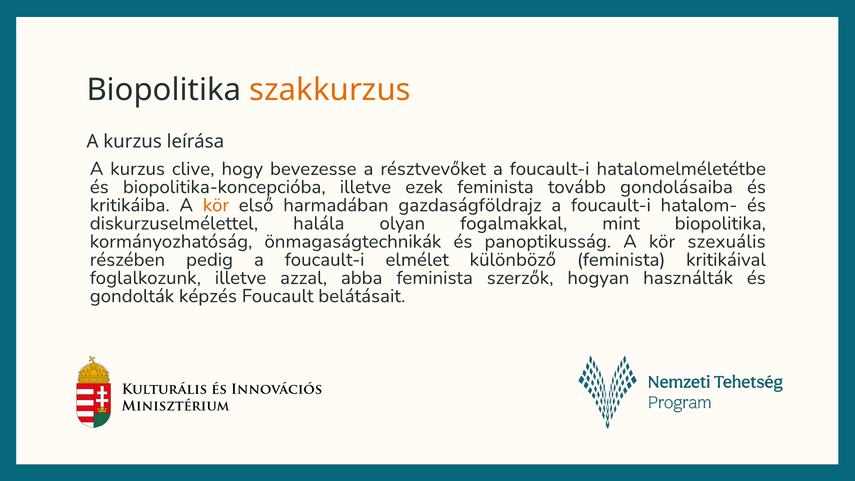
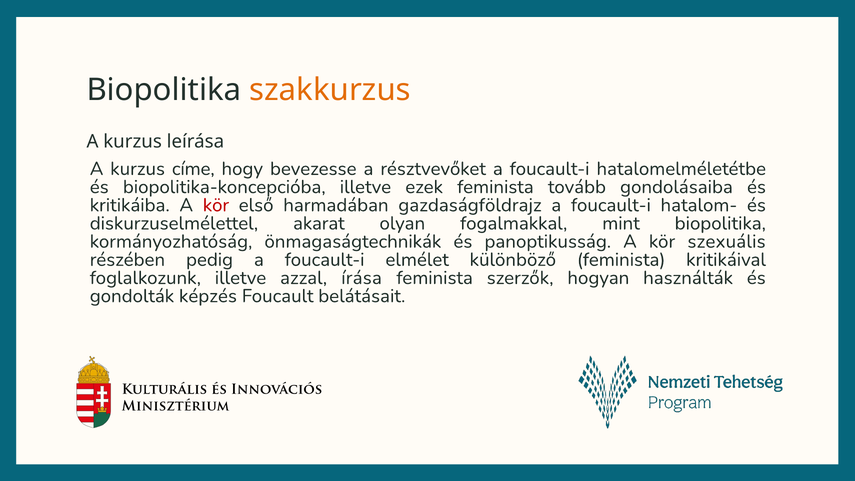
clive: clive -> címe (193, 169)
kör colour: orange -> red (216, 205)
halála: halála -> akarat (319, 223)
abba: abba -> írása (362, 278)
